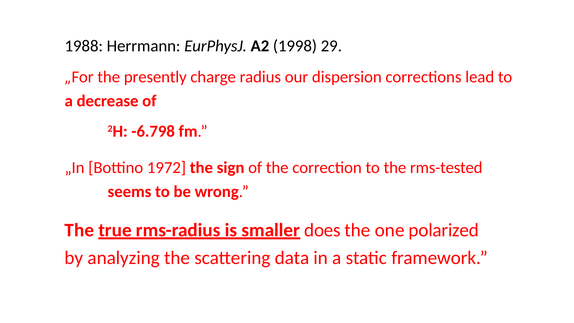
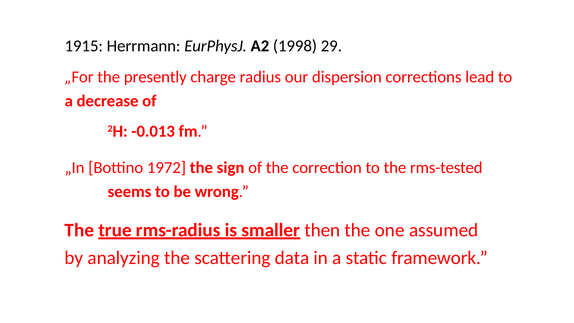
1988: 1988 -> 1915 (84, 46)
-6.798: -6.798 -> -0.013 (153, 131)
does: does -> then (322, 230)
polarized: polarized -> assumed (444, 230)
